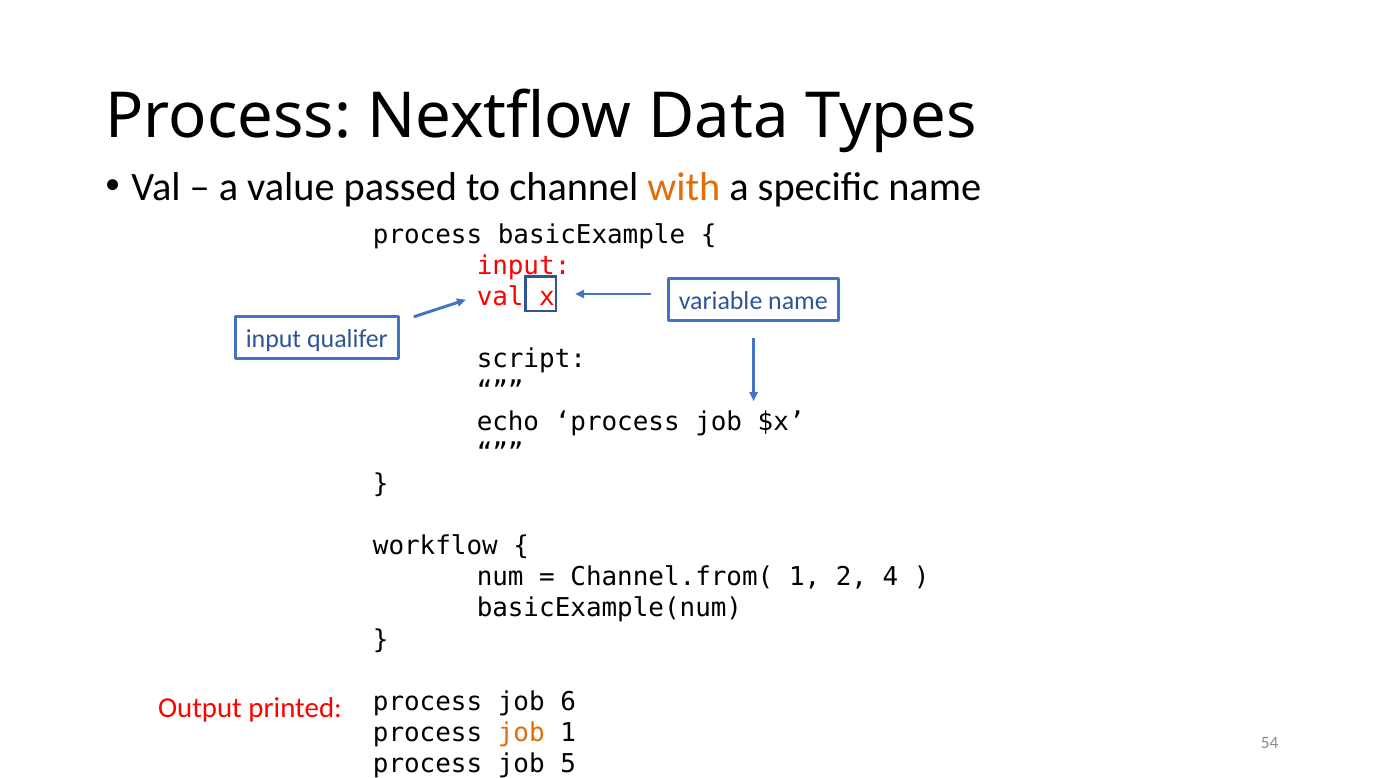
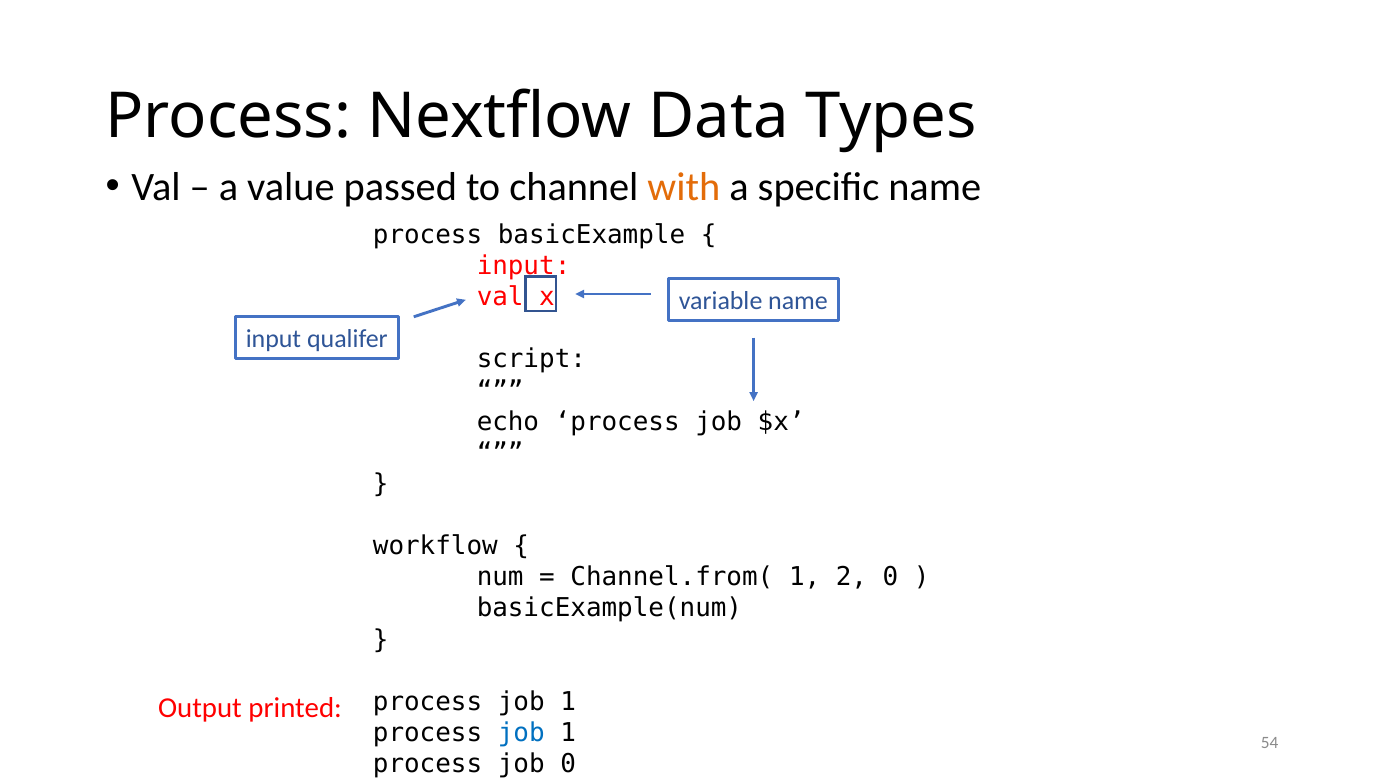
2 4: 4 -> 0 (890, 578)
6: 6 -> 1 (568, 702)
job colour: orange -> blue (521, 733)
job 5: 5 -> 0 (568, 764)
